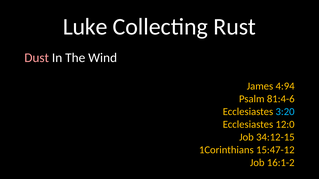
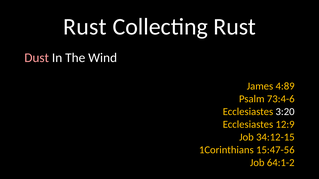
Luke: Luke -> Rust (85, 27)
4:94: 4:94 -> 4:89 (285, 86)
81:4-6: 81:4-6 -> 73:4-6 (281, 99)
3:20 colour: light blue -> white (285, 112)
12:0: 12:0 -> 12:9 (285, 125)
15:47-12: 15:47-12 -> 15:47-56 (275, 150)
16:1-2: 16:1-2 -> 64:1-2 (281, 163)
